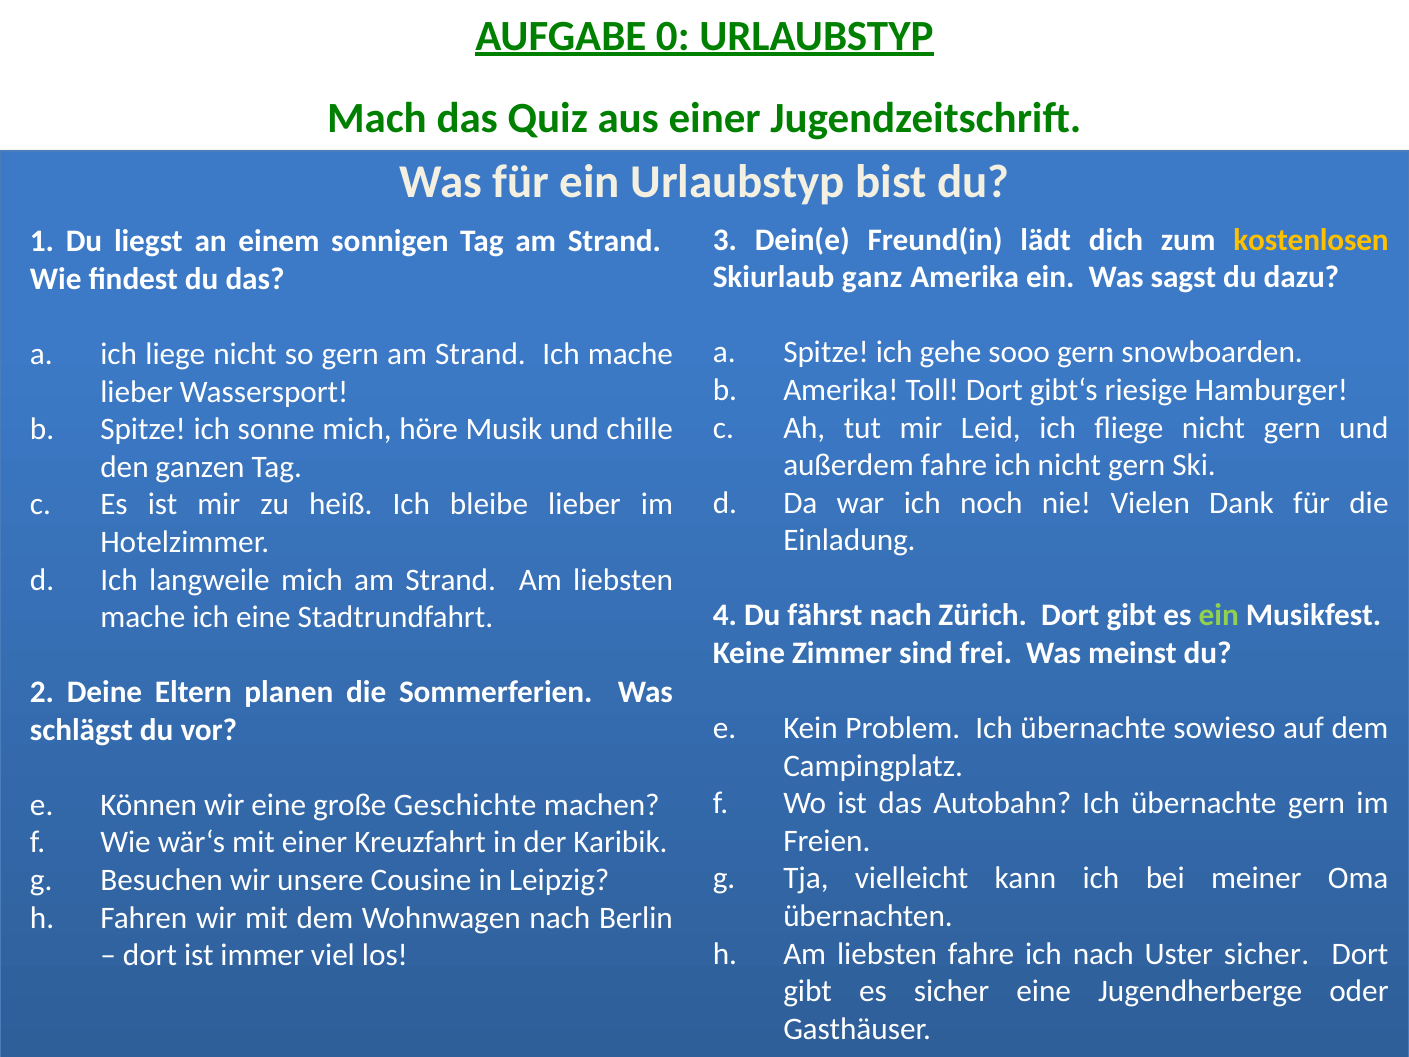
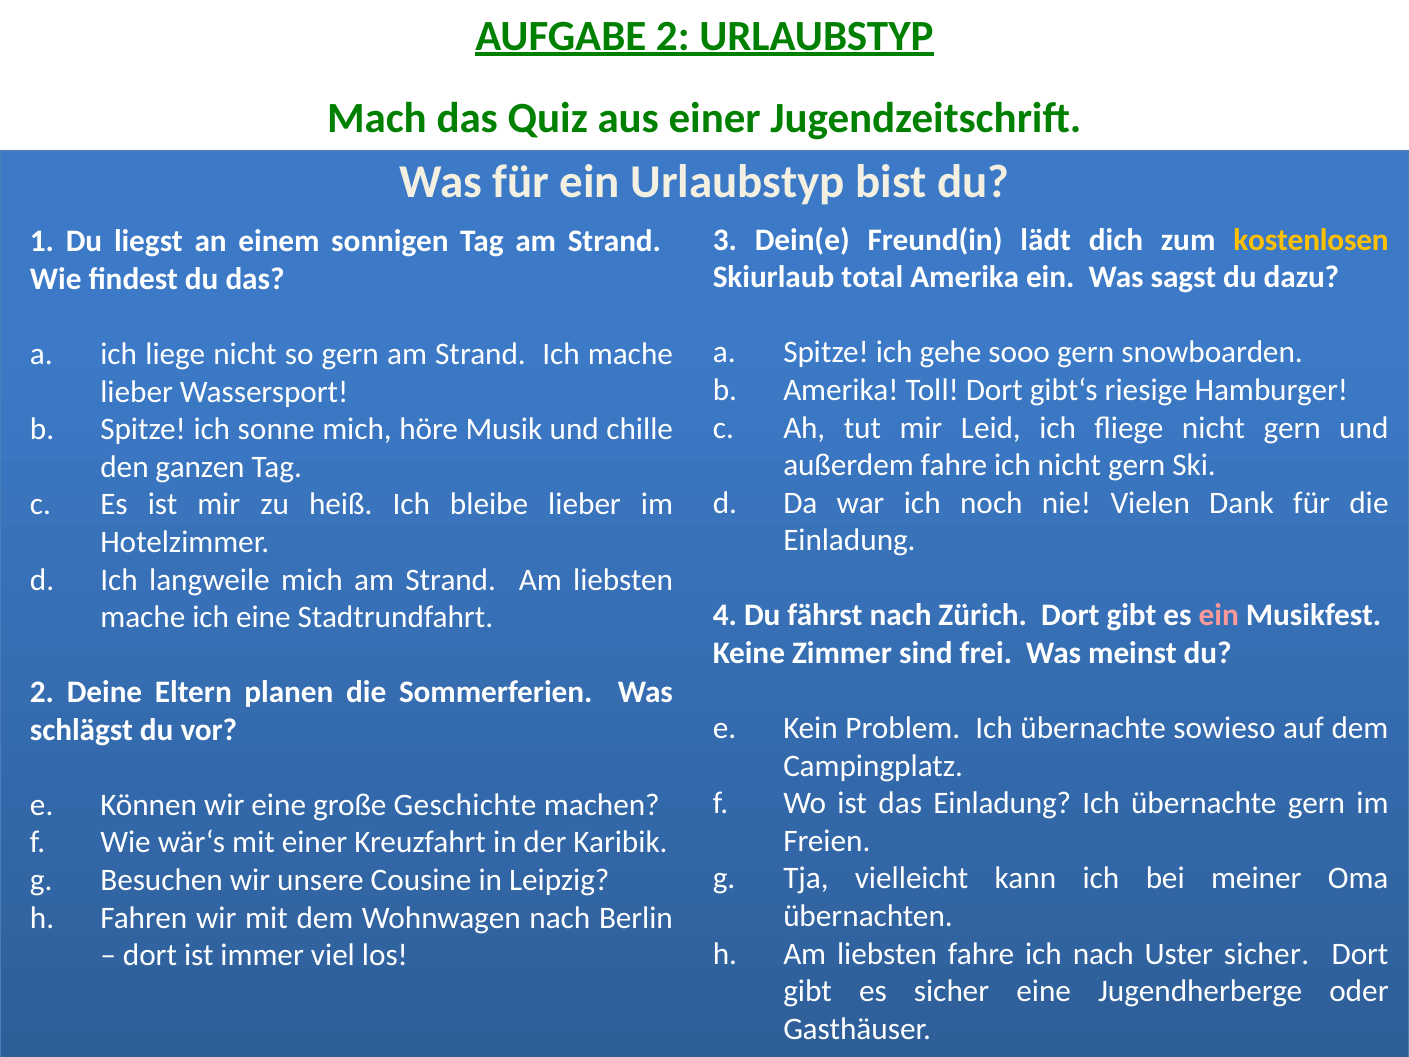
AUFGABE 0: 0 -> 2 (673, 36)
ganz: ganz -> total (872, 277)
ein colour: light green -> pink (1219, 615)
das Autobahn: Autobahn -> Einladung (1002, 803)
